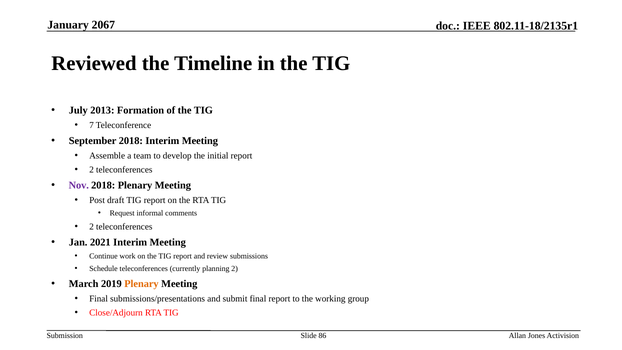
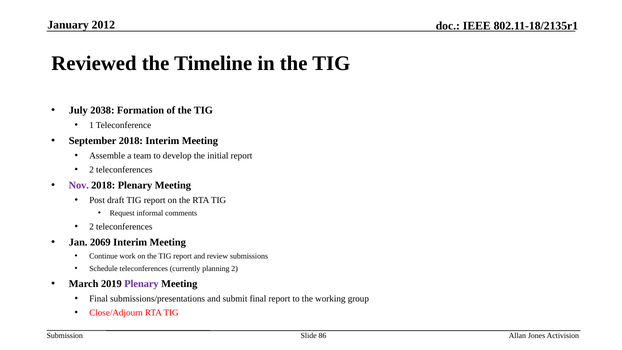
2067: 2067 -> 2012 (103, 25)
2013: 2013 -> 2038 (102, 110)
7: 7 -> 1 (92, 125)
2021: 2021 -> 2069 (100, 242)
Plenary colour: orange -> purple (141, 284)
